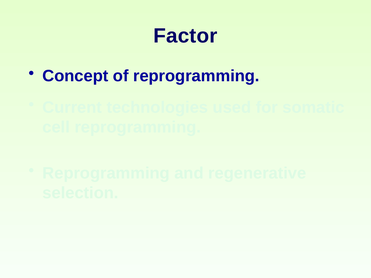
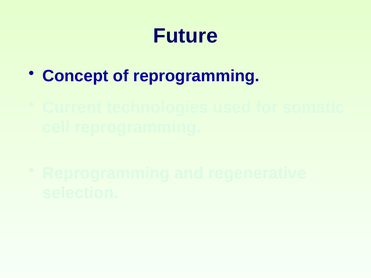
Factor: Factor -> Future (185, 36)
